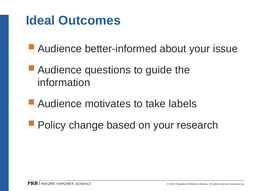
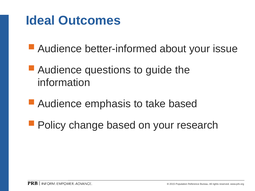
motivates: motivates -> emphasis (108, 104)
take labels: labels -> based (183, 104)
